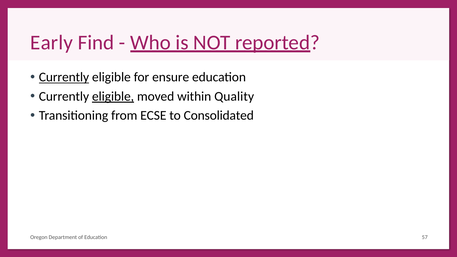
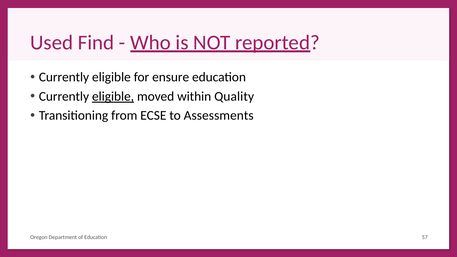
Early: Early -> Used (52, 42)
Currently underline: present -> none (64, 77)
Consolidated: Consolidated -> Assessments (219, 116)
